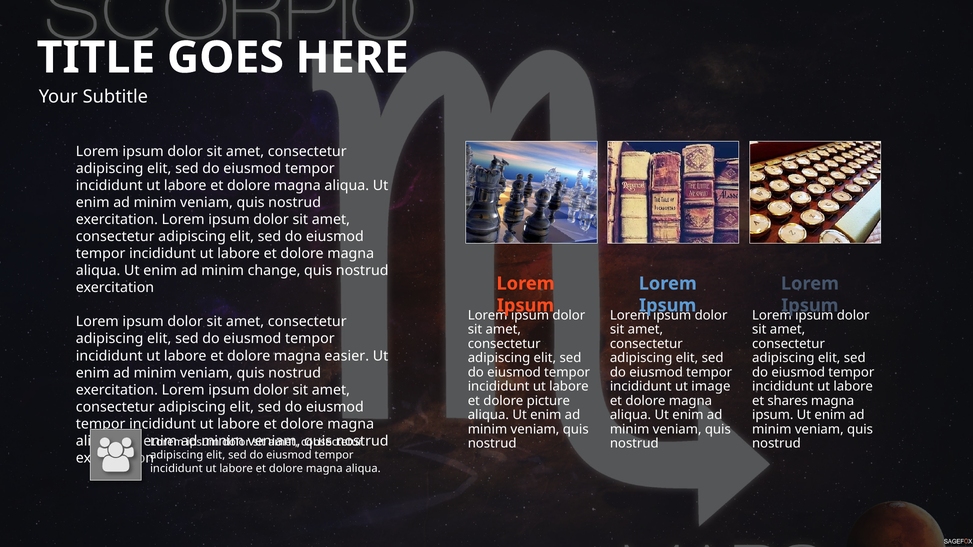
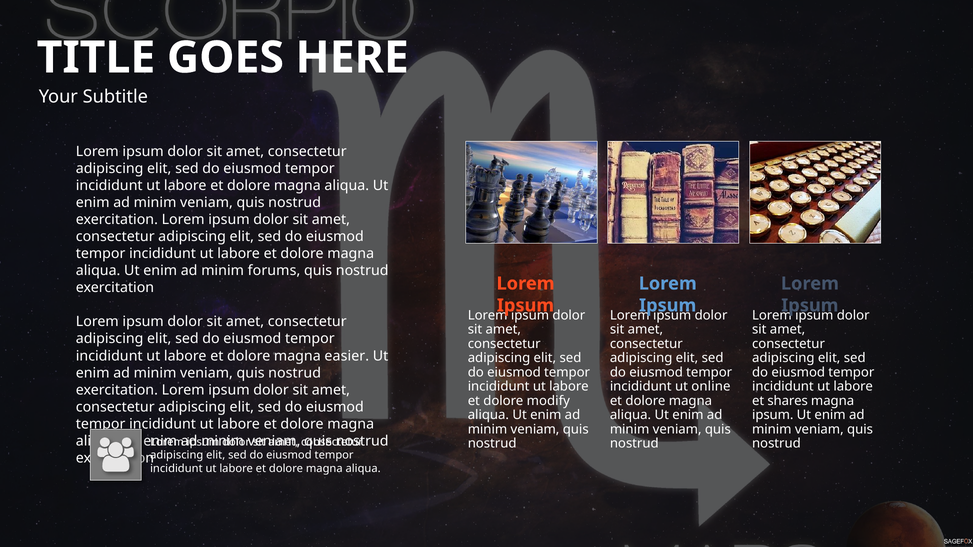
change: change -> forums (274, 271)
image: image -> online (711, 387)
picture: picture -> modify (548, 401)
